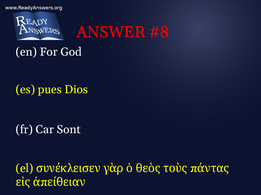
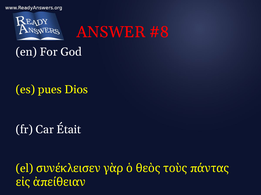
Sont: Sont -> Était (69, 130)
